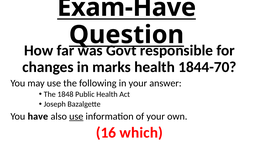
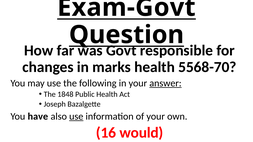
Exam-Have: Exam-Have -> Exam-Govt (126, 8)
1844-70: 1844-70 -> 5568-70 (207, 67)
answer underline: none -> present (165, 83)
which: which -> would (141, 133)
